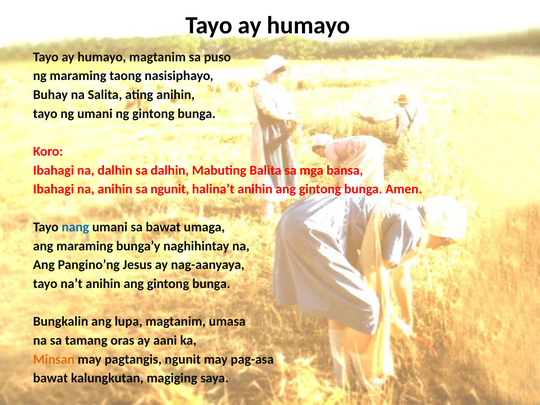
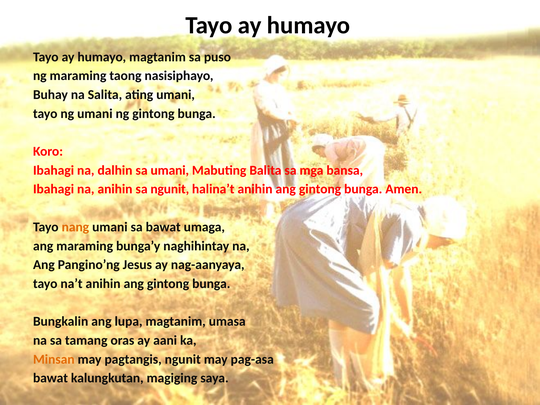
ating anihin: anihin -> umani (176, 95)
sa dalhin: dalhin -> umani (170, 170)
nang colour: blue -> orange (75, 227)
